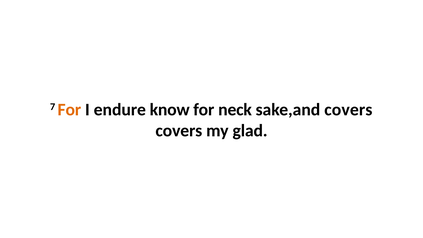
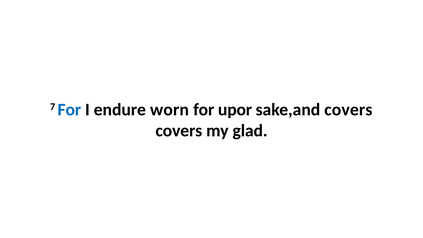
For colour: orange -> blue (69, 110)
know: know -> worn (169, 110)
neck: neck -> upor (235, 110)
